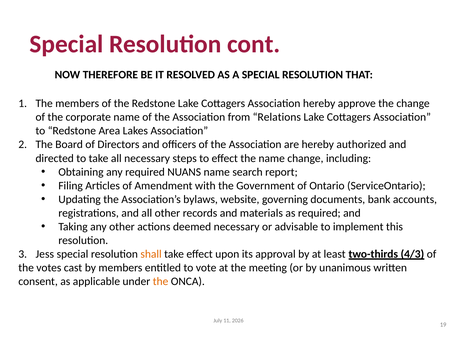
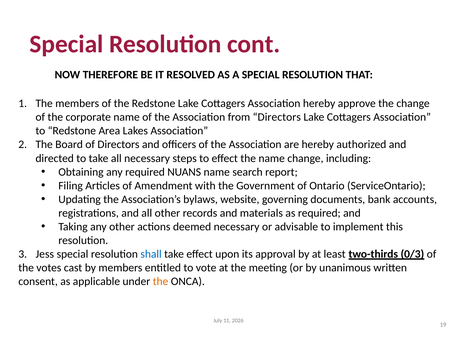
from Relations: Relations -> Directors (277, 117)
shall colour: orange -> blue (151, 255)
4/3: 4/3 -> 0/3 (412, 255)
